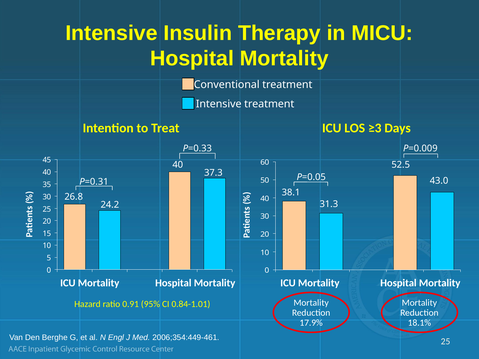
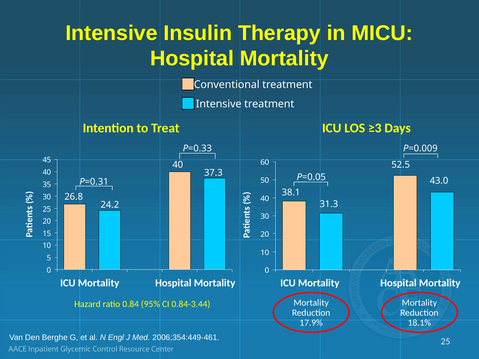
0.91: 0.91 -> 0.84 (131, 304)
0.84-1.01: 0.84-1.01 -> 0.84-3.44 (191, 304)
